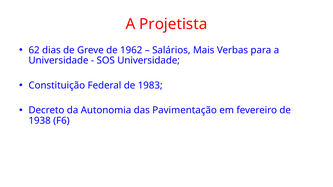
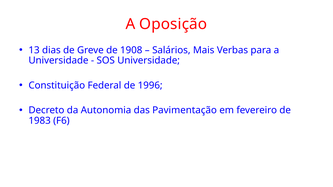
Projetista: Projetista -> Oposição (173, 24)
62: 62 -> 13 (34, 50)
1962: 1962 -> 1908 (131, 50)
1983: 1983 -> 1996 (150, 86)
1938: 1938 -> 1983 (40, 121)
